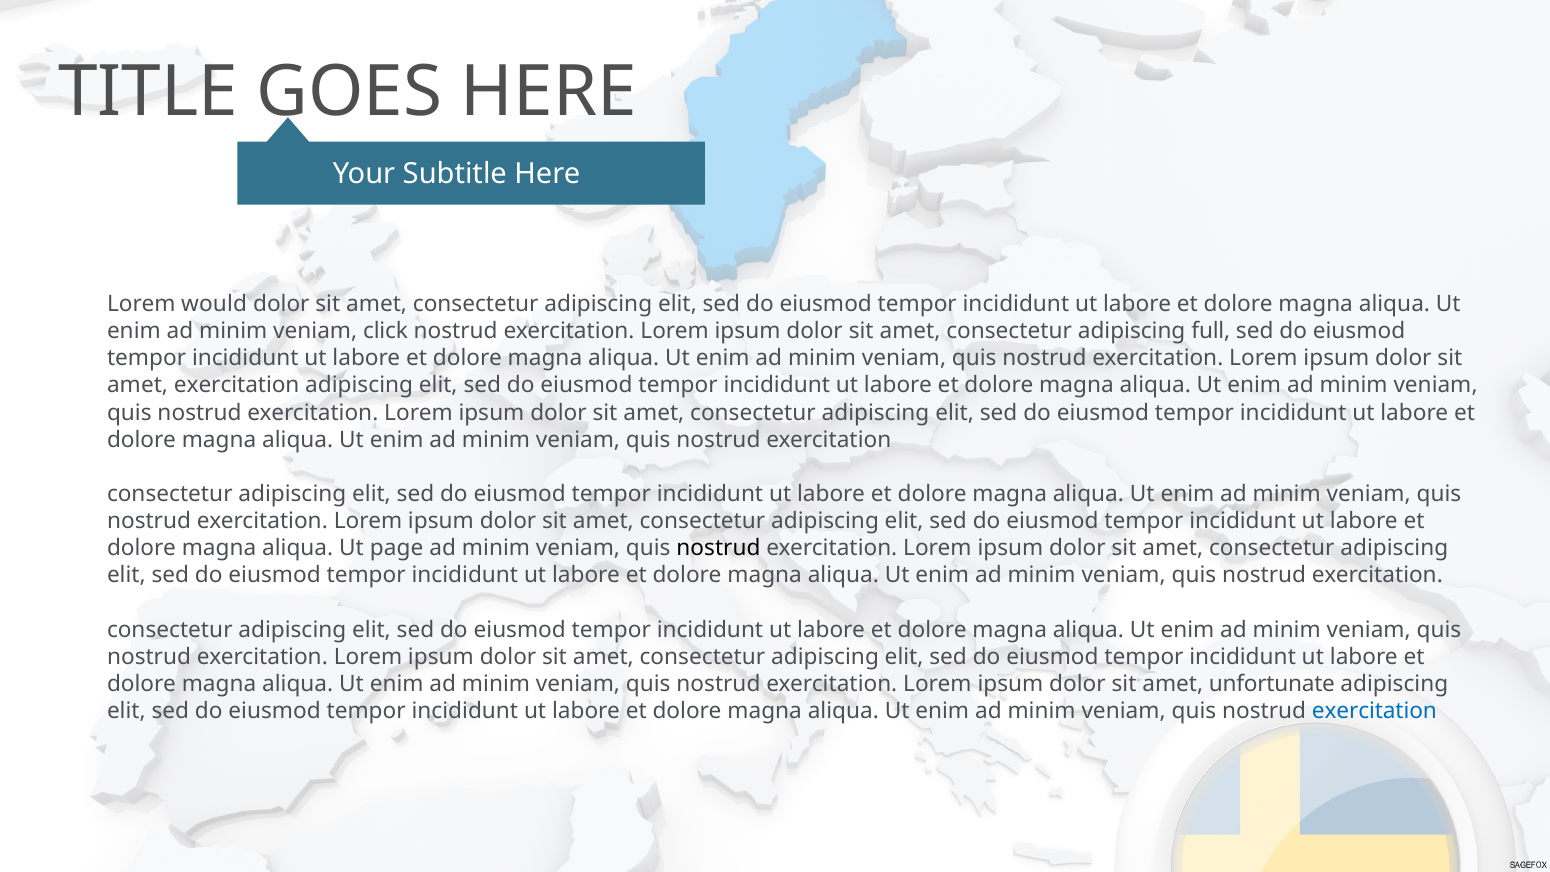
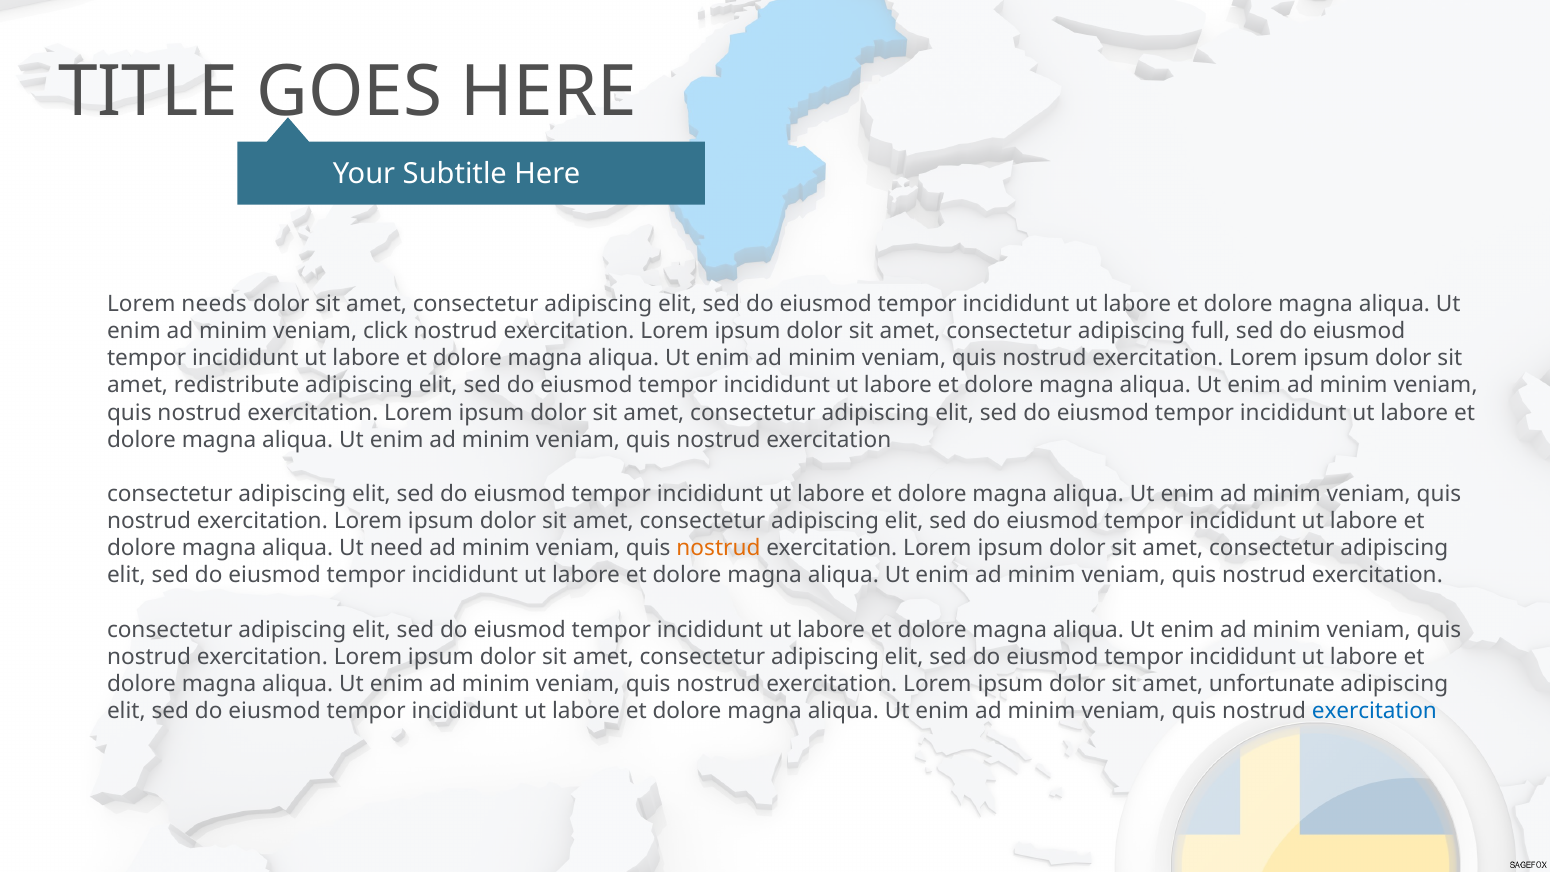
would: would -> needs (214, 304)
amet exercitation: exercitation -> redistribute (237, 385)
page: page -> need (397, 548)
nostrud colour: black -> orange (718, 548)
